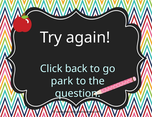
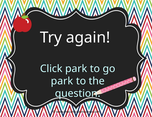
Click back: back -> park (76, 69)
